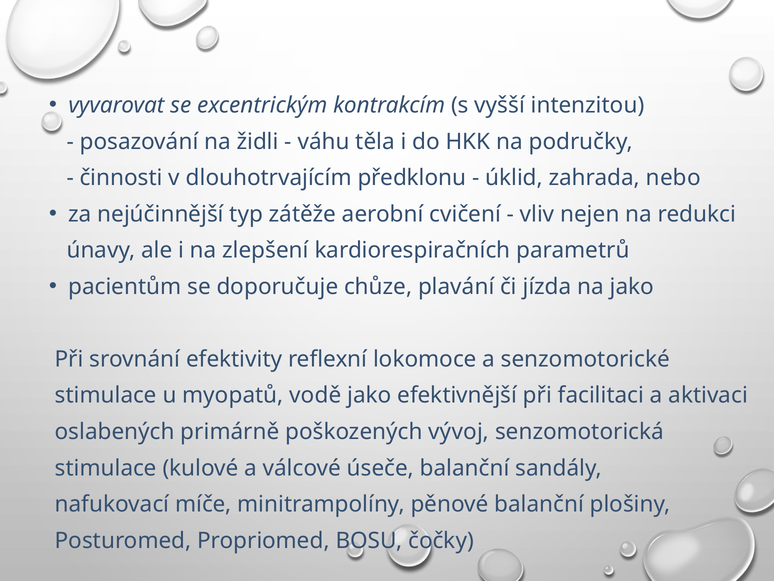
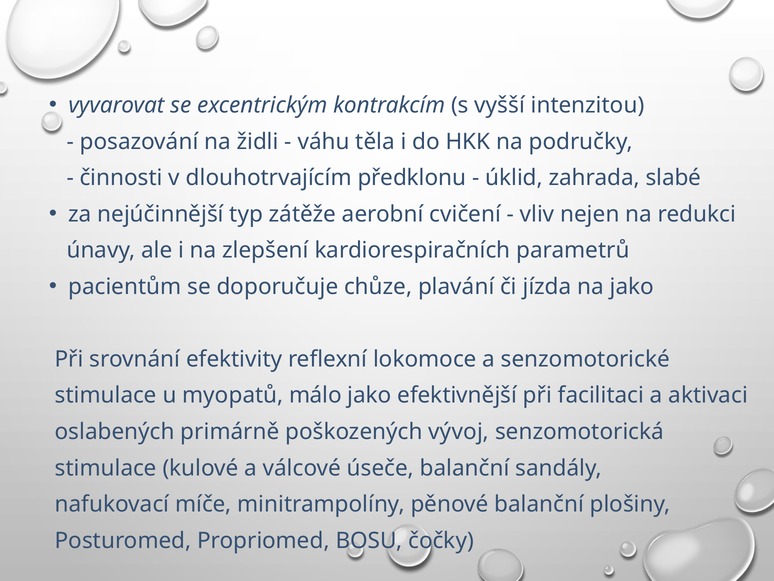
nebo: nebo -> slabé (673, 178)
vodě: vodě -> málo (315, 395)
